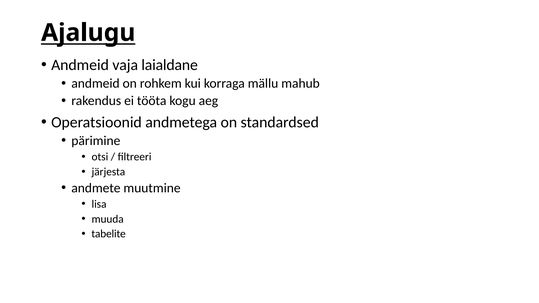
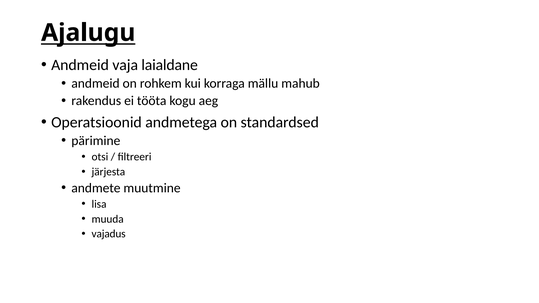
tabelite: tabelite -> vajadus (109, 234)
